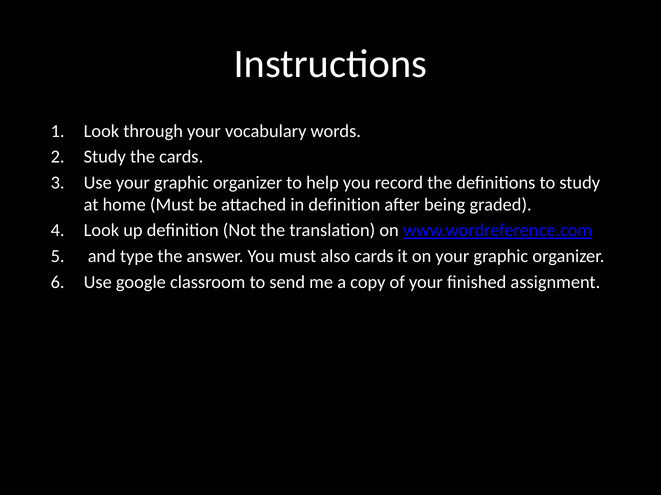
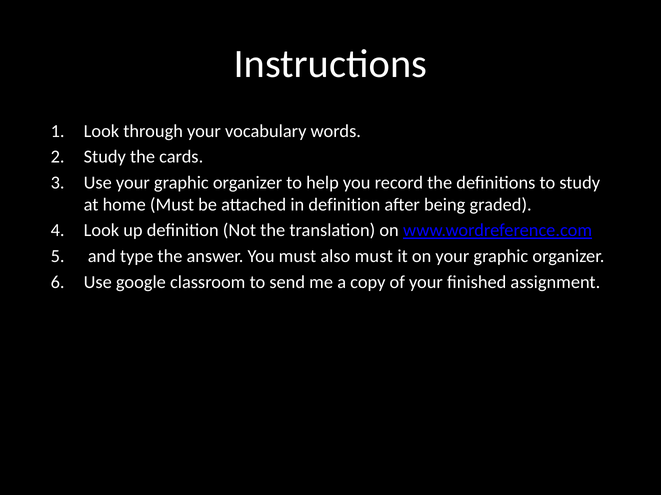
also cards: cards -> must (374, 257)
